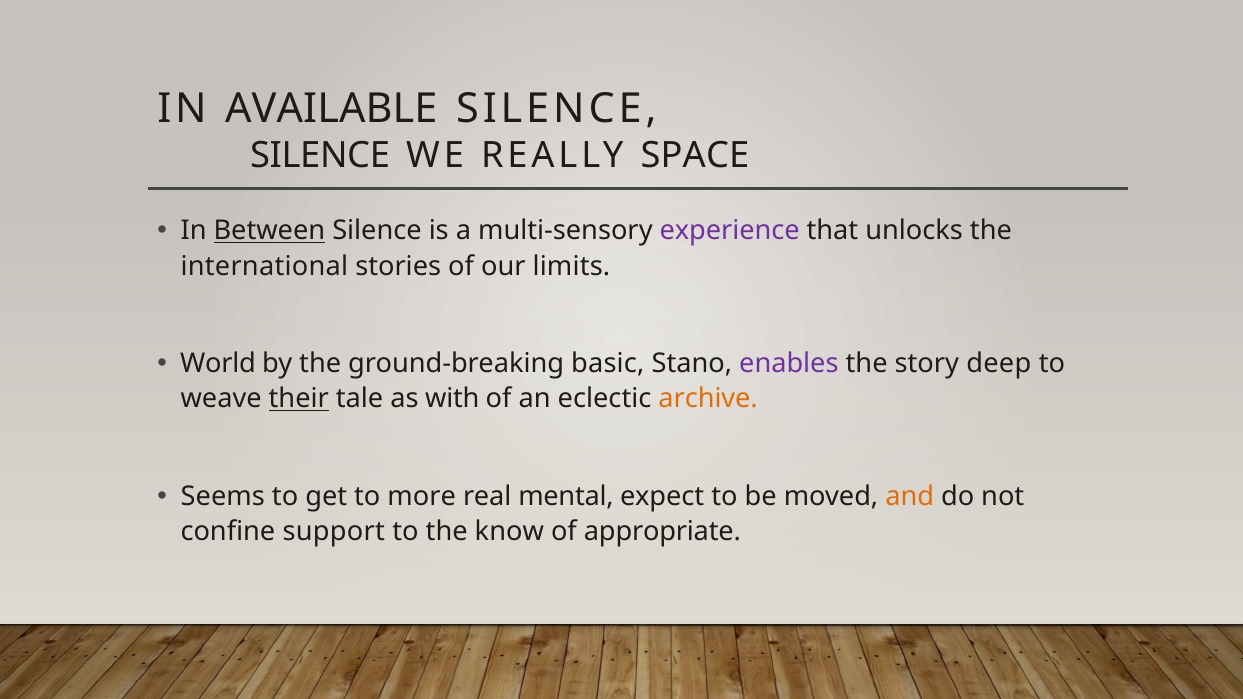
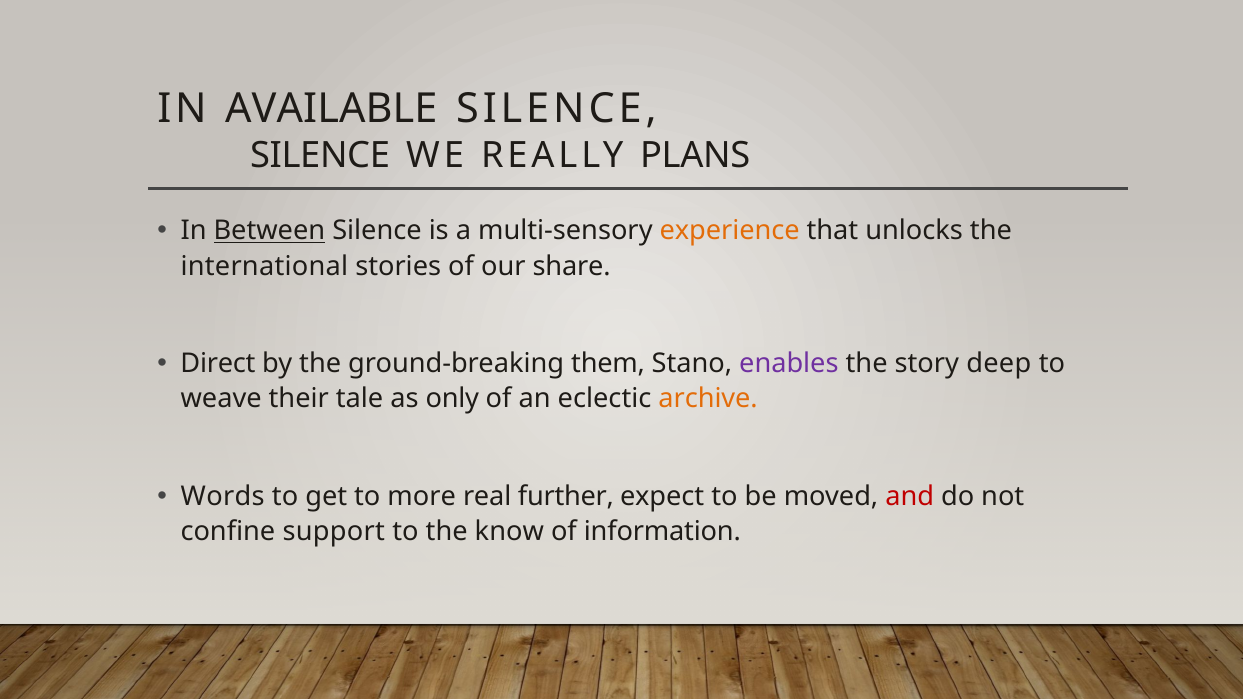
SPACE: SPACE -> PLANS (695, 155)
experience colour: purple -> orange (730, 231)
limits: limits -> share (572, 266)
World: World -> Direct (218, 364)
basic: basic -> them (608, 364)
their underline: present -> none (299, 399)
with: with -> only (452, 399)
Seems: Seems -> Words (223, 497)
mental: mental -> further (566, 497)
and colour: orange -> red (910, 497)
appropriate: appropriate -> information (662, 532)
